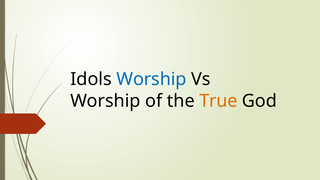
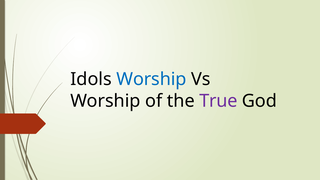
True colour: orange -> purple (218, 101)
